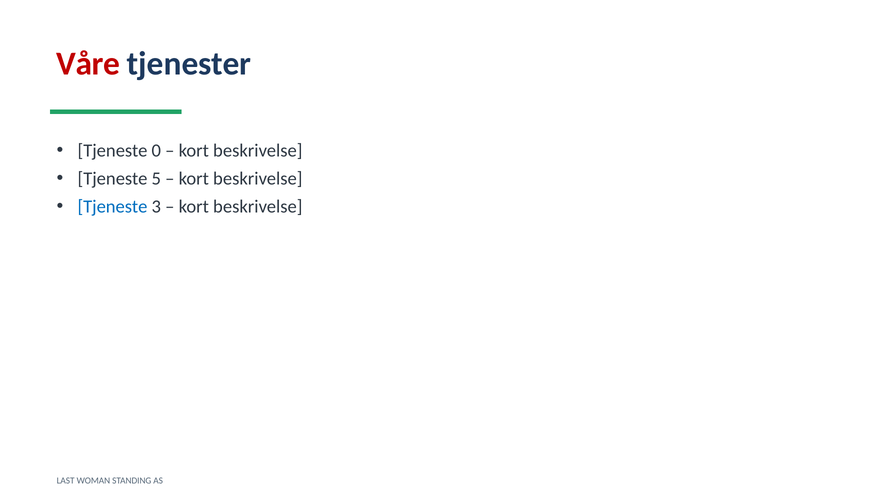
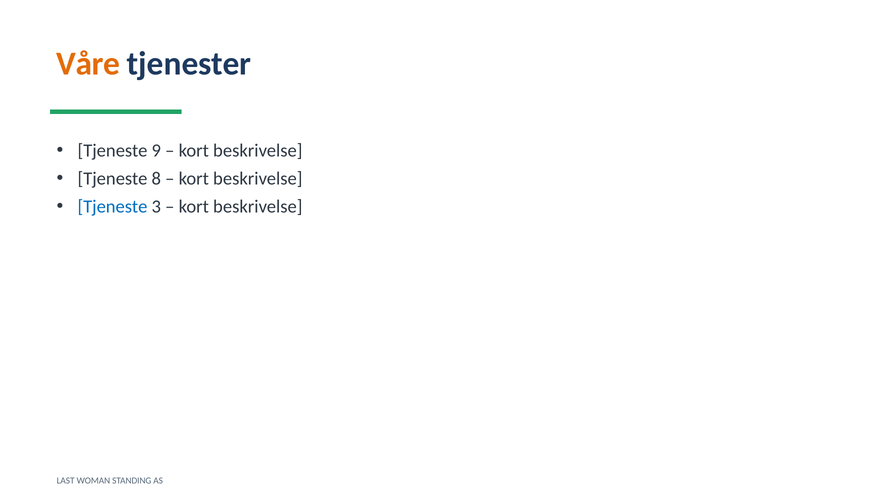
Våre colour: red -> orange (88, 64)
0: 0 -> 9 (156, 151)
5: 5 -> 8 (156, 179)
